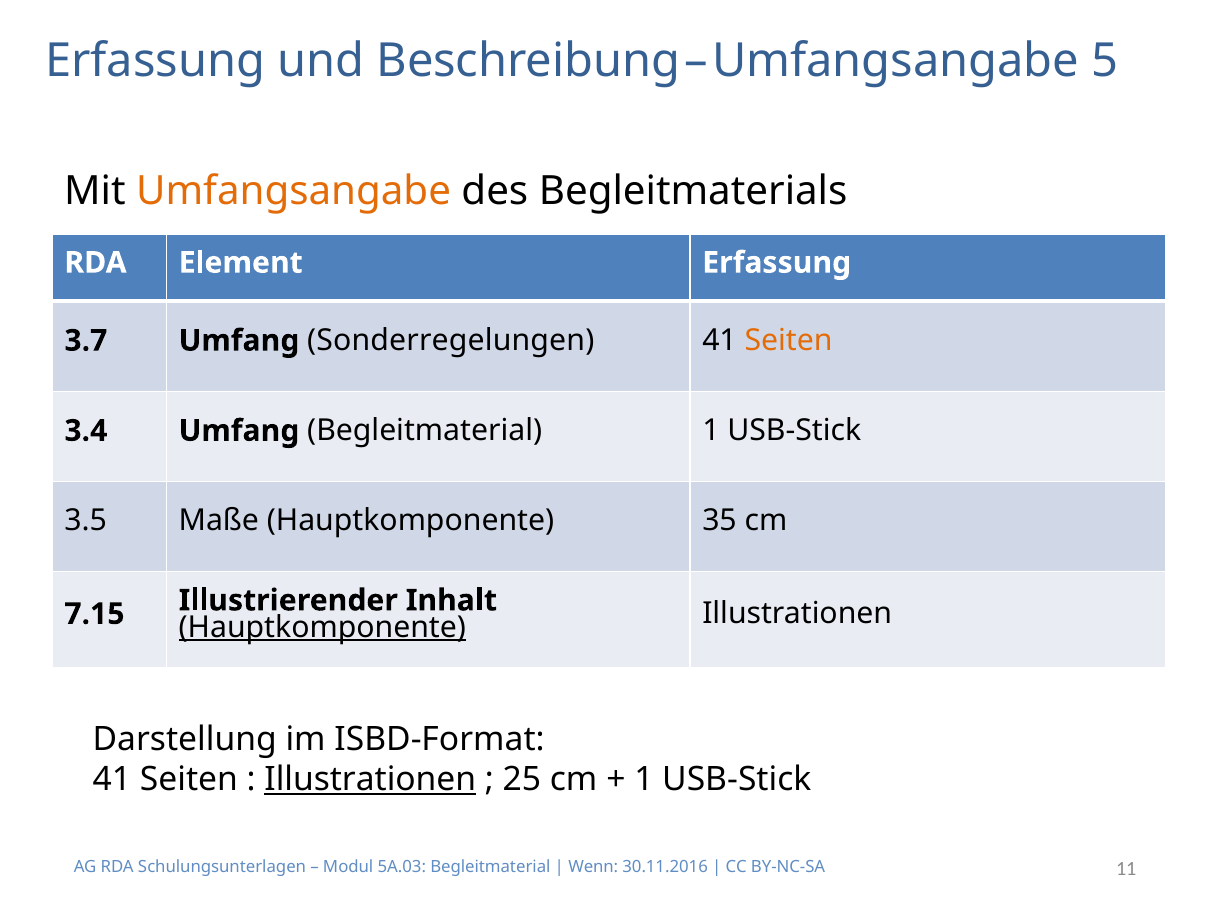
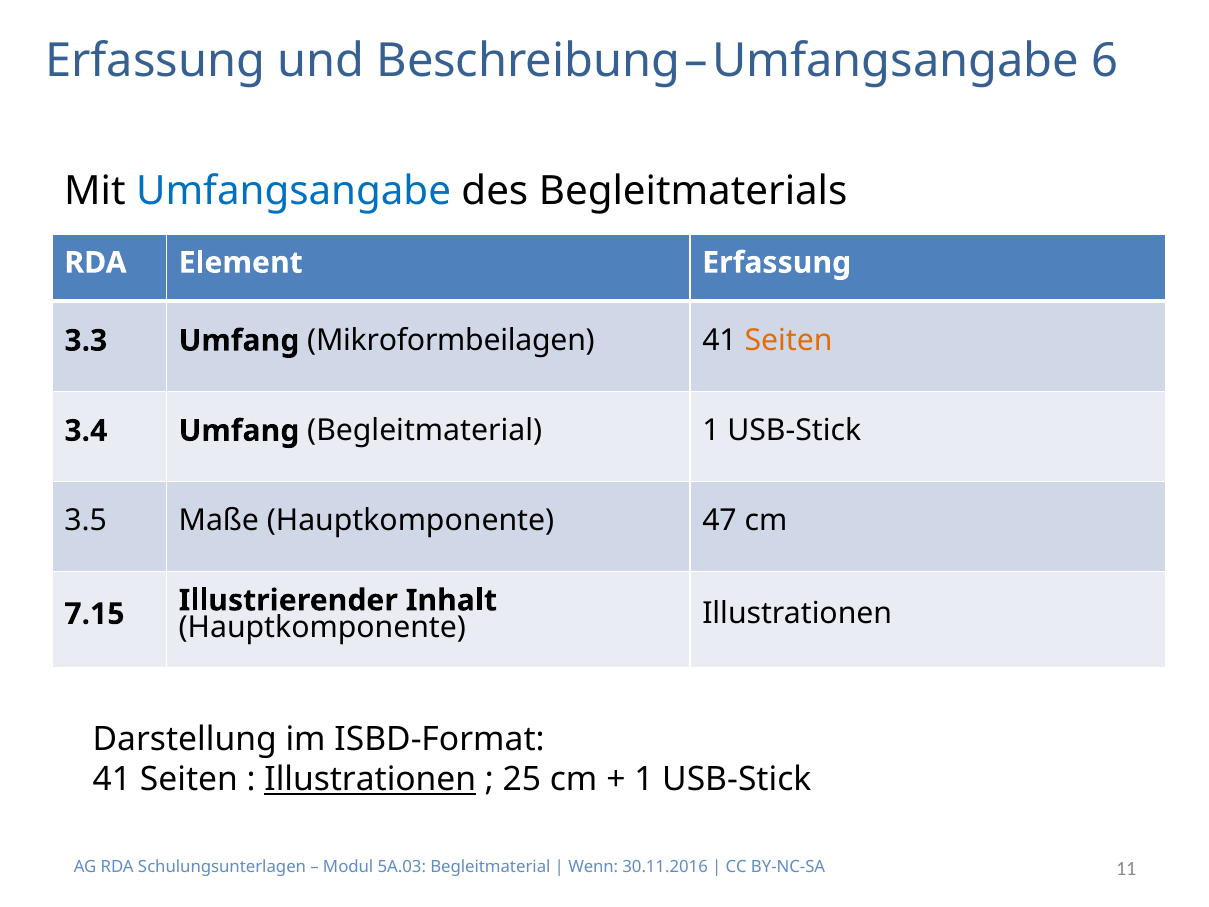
5: 5 -> 6 (1105, 61)
Umfangsangabe colour: orange -> blue (294, 191)
3.7: 3.7 -> 3.3 (86, 341)
Sonderregelungen: Sonderregelungen -> Mikroformbeilagen (451, 341)
35: 35 -> 47 (720, 521)
Hauptkomponente underline: present -> none (322, 627)
